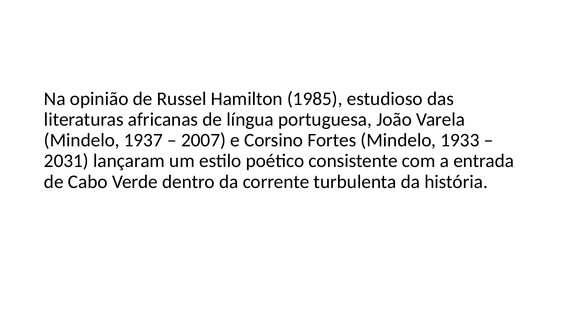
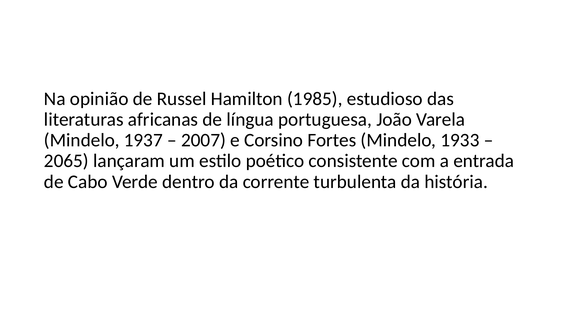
2031: 2031 -> 2065 (66, 161)
